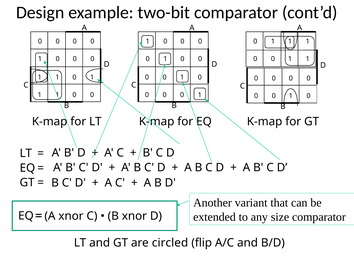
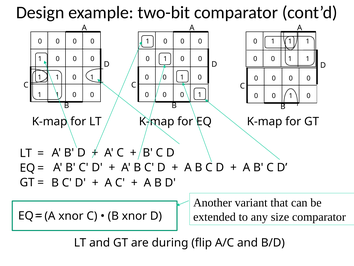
circled: circled -> during (170, 242)
